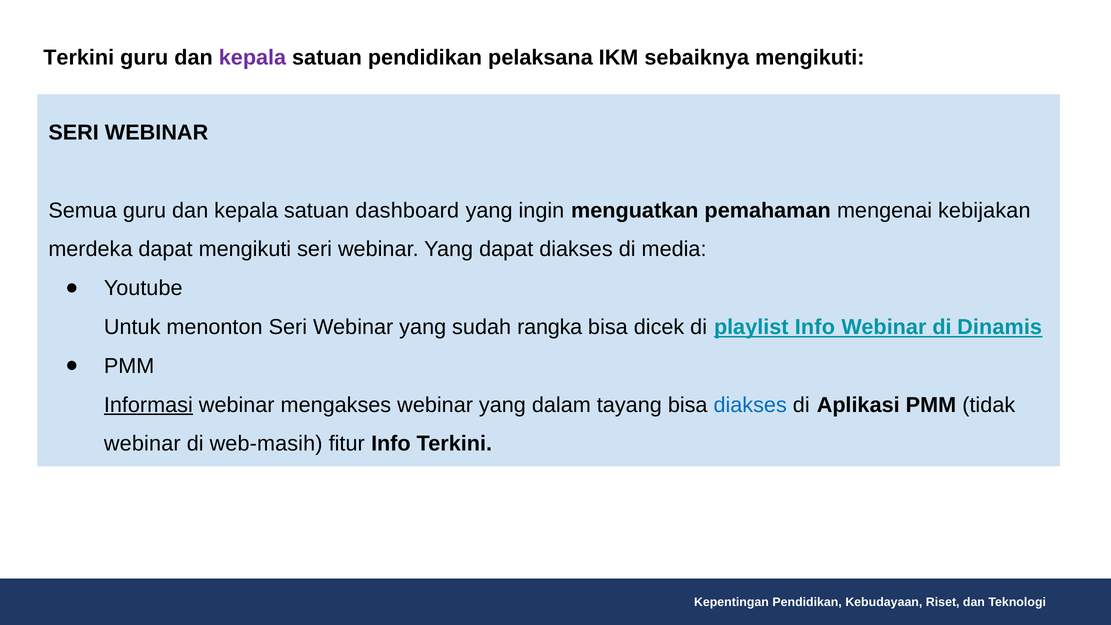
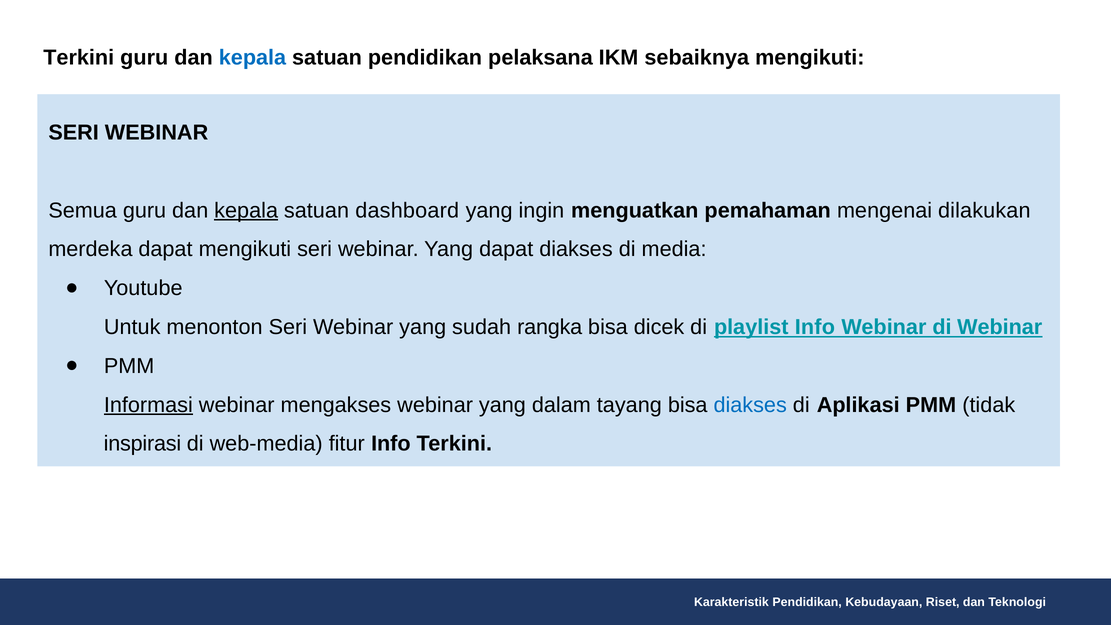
kepala colour: purple -> blue (252, 58)
kepala underline: none -> present (246, 210)
kebijakan: kebijakan -> dilakukan (984, 210)
di Dinamis: Dinamis -> Webinar (1000, 327)
webinar: webinar -> inspirasi (142, 444)
web-masih: web-masih -> web-media (266, 444)
Kepentingan: Kepentingan -> Karakteristik (731, 602)
